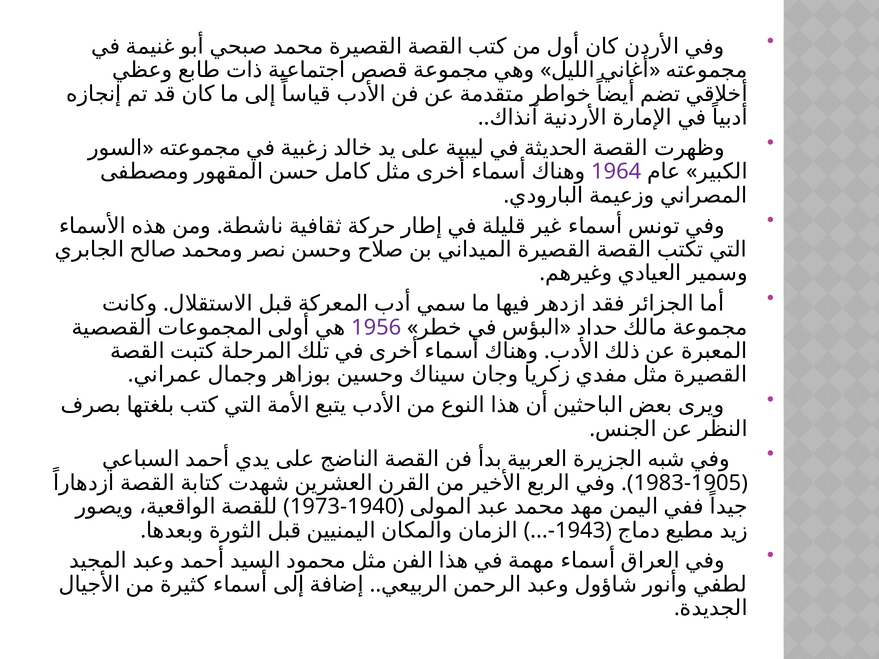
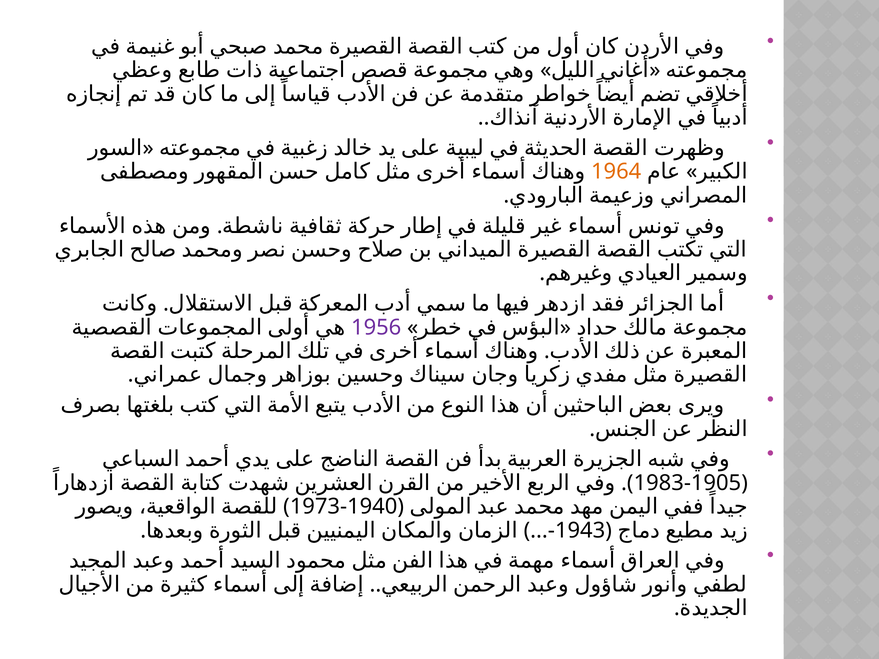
1964 colour: purple -> orange (616, 172)
